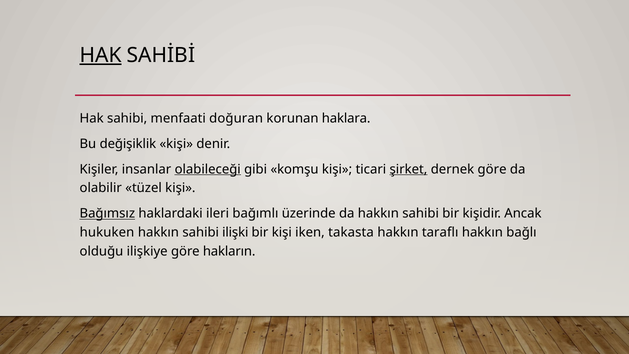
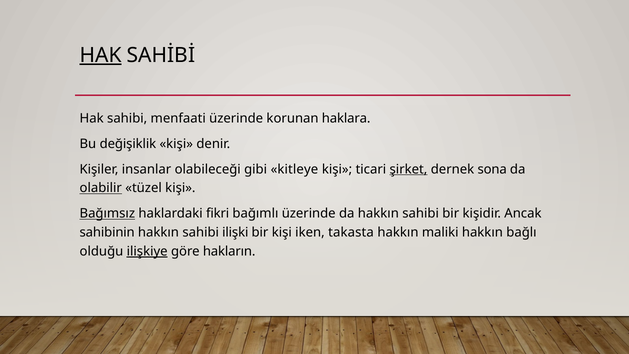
menfaati doğuran: doğuran -> üzerinde (236, 118)
olabileceği underline: present -> none (208, 169)
komşu: komşu -> kitleye (294, 169)
dernek göre: göre -> sona (492, 169)
olabilir underline: none -> present (101, 188)
ileri: ileri -> fikri (218, 213)
hukuken: hukuken -> sahibinin (107, 232)
taraflı: taraflı -> maliki (440, 232)
ilişkiye underline: none -> present (147, 251)
